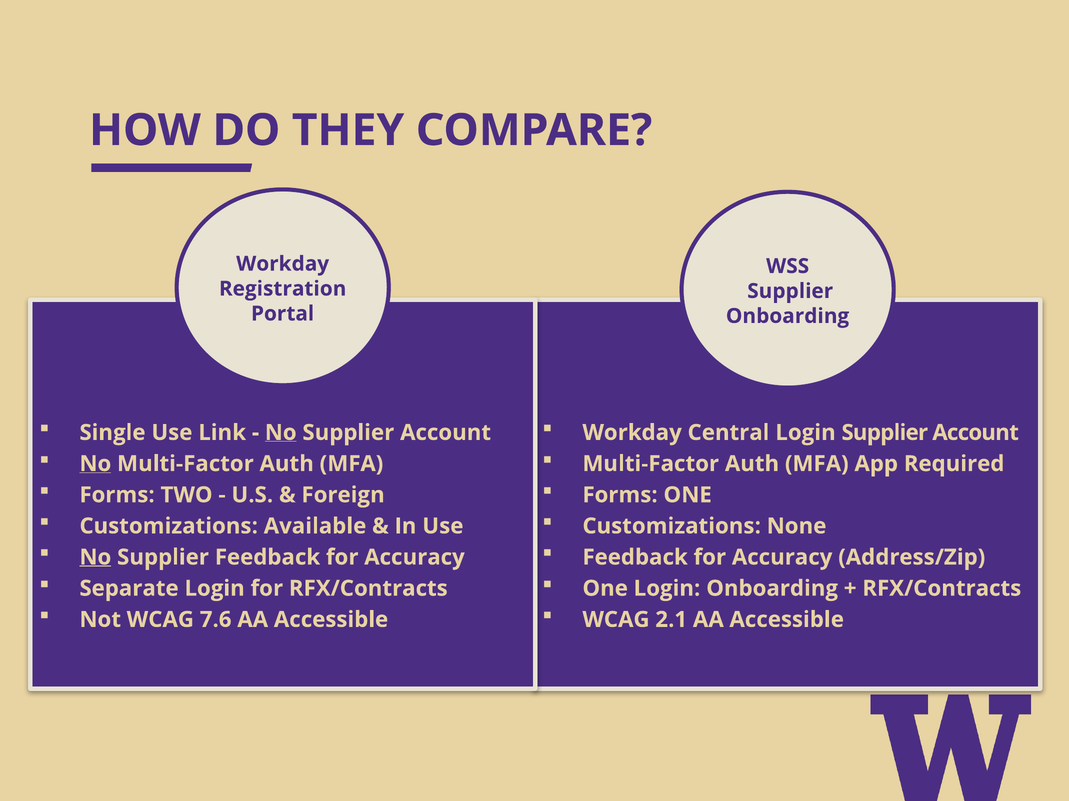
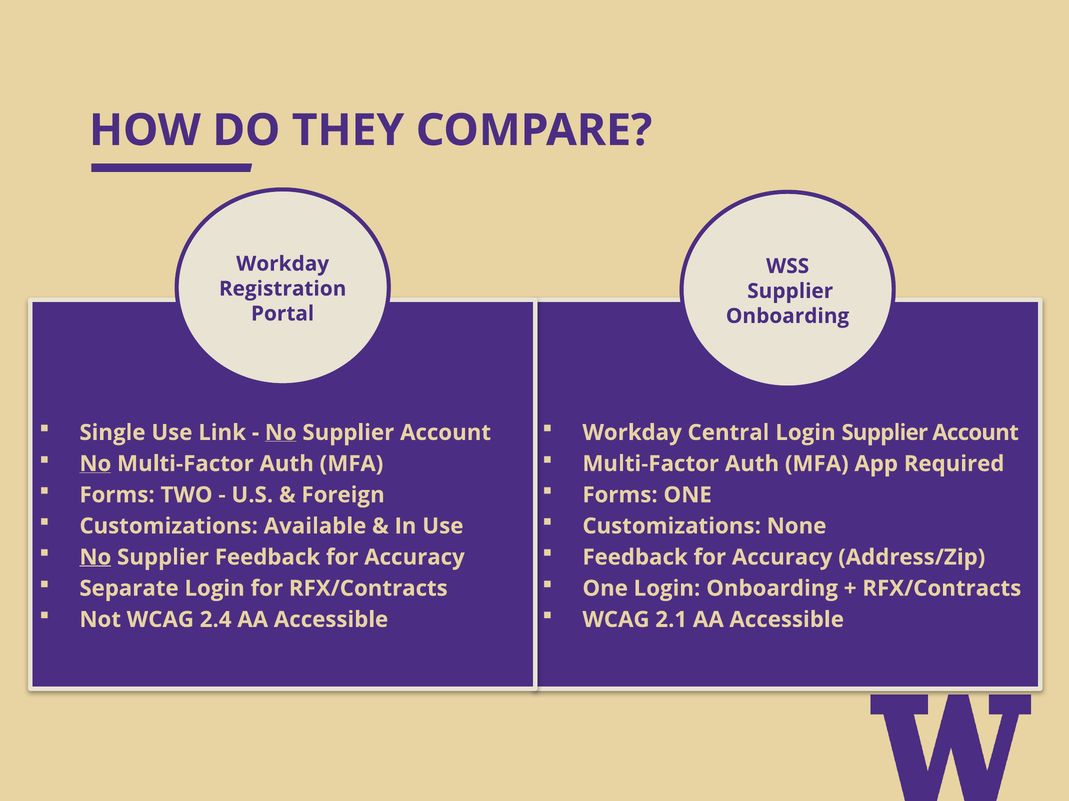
7.6: 7.6 -> 2.4 (216, 620)
